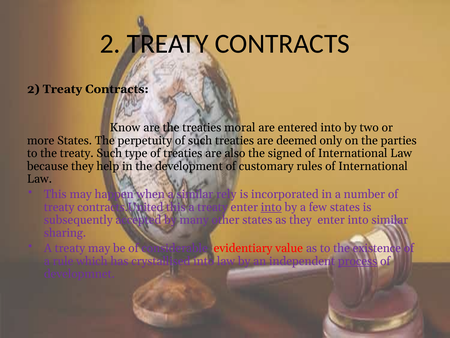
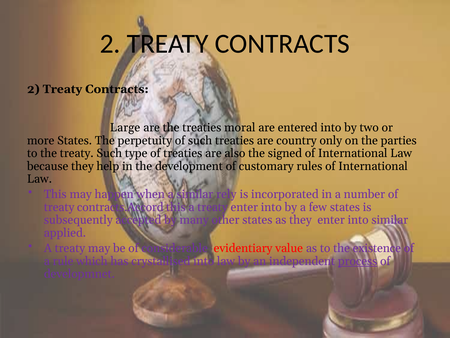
Know: Know -> Large (125, 127)
deemed: deemed -> country (296, 140)
contracts.United: contracts.United -> contracts.Accord (120, 207)
into underline: present -> none (271, 207)
sharing: sharing -> applied (65, 233)
